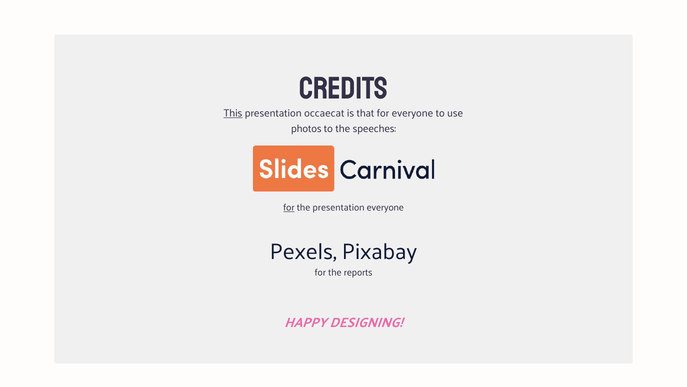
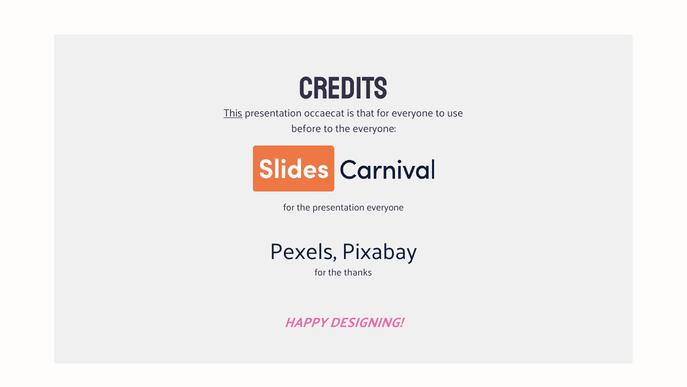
photos: photos -> before (306, 128)
the speeches: speeches -> everyone (374, 128)
for underline: present -> none (289, 207)
reports: reports -> thanks (358, 272)
